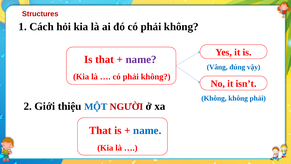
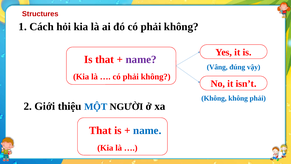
NGƯỜI colour: red -> black (126, 106)
